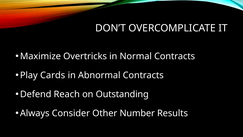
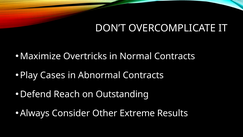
Cards: Cards -> Cases (53, 75)
Number: Number -> Extreme (137, 113)
